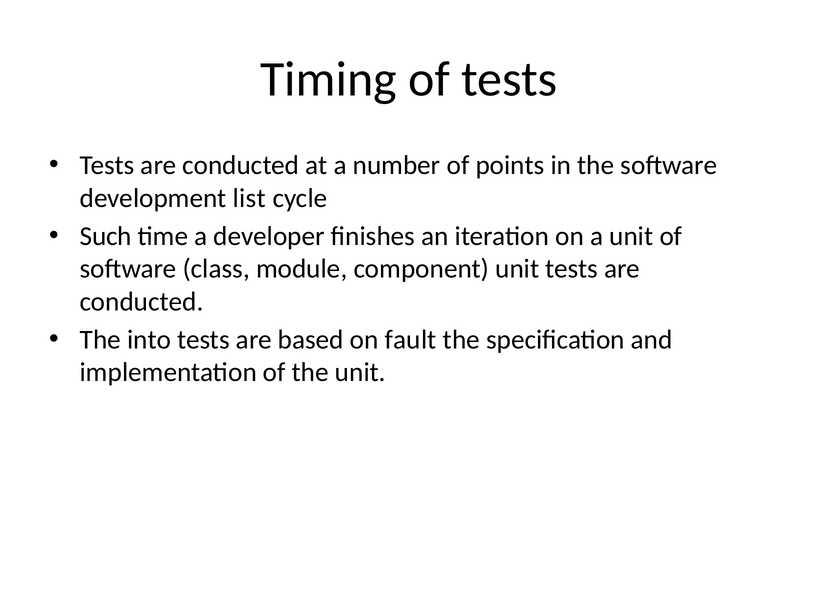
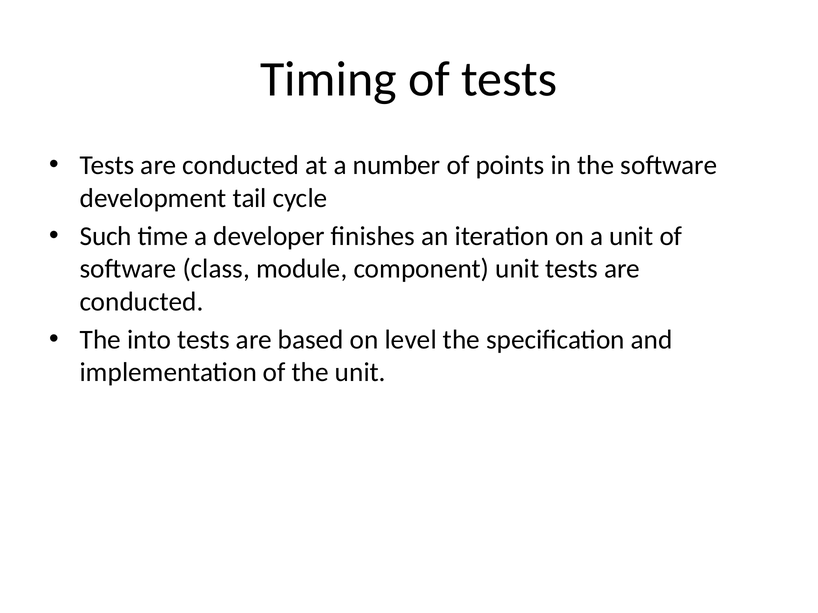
list: list -> tail (250, 198)
fault: fault -> level (411, 340)
